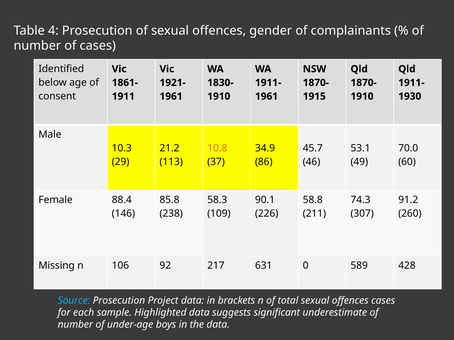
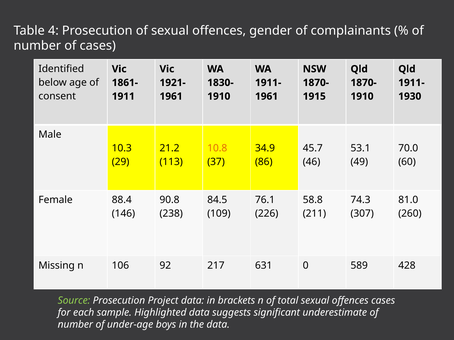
85.8: 85.8 -> 90.8 (170, 200)
58.3: 58.3 -> 84.5 (217, 200)
90.1: 90.1 -> 76.1 (265, 200)
91.2: 91.2 -> 81.0 (408, 200)
Source colour: light blue -> light green (74, 301)
